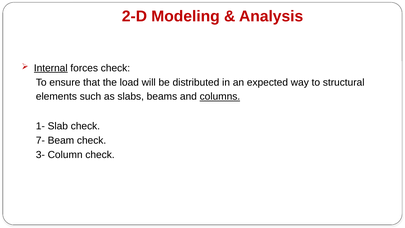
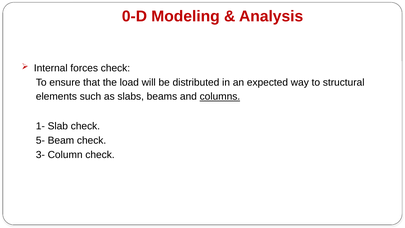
2-D: 2-D -> 0-D (134, 16)
Internal underline: present -> none (51, 68)
7-: 7- -> 5- (40, 140)
